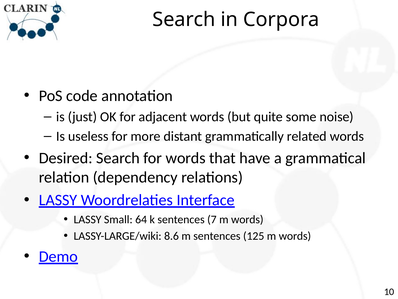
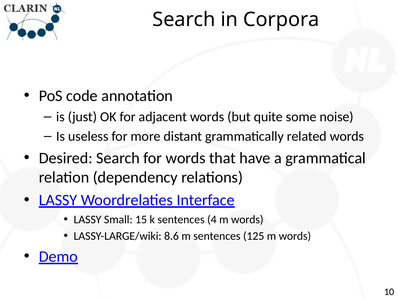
64: 64 -> 15 (141, 219)
7: 7 -> 4 (212, 219)
